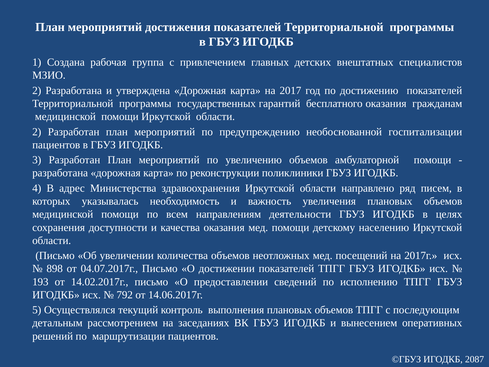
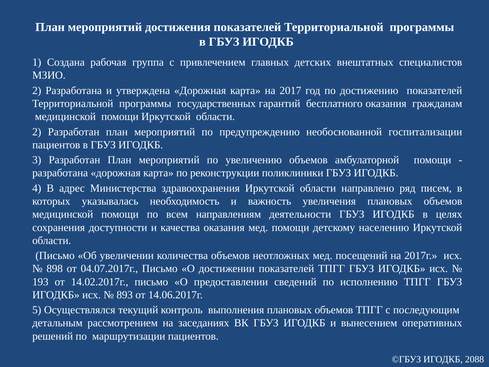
792: 792 -> 893 (125, 295)
2087: 2087 -> 2088 (475, 359)
